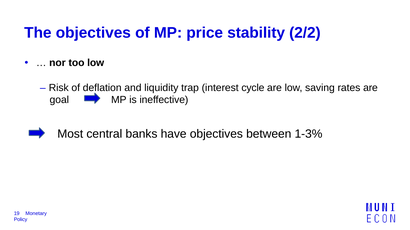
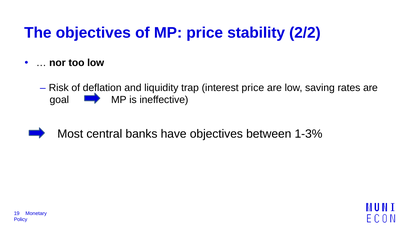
interest cycle: cycle -> price (253, 88)
